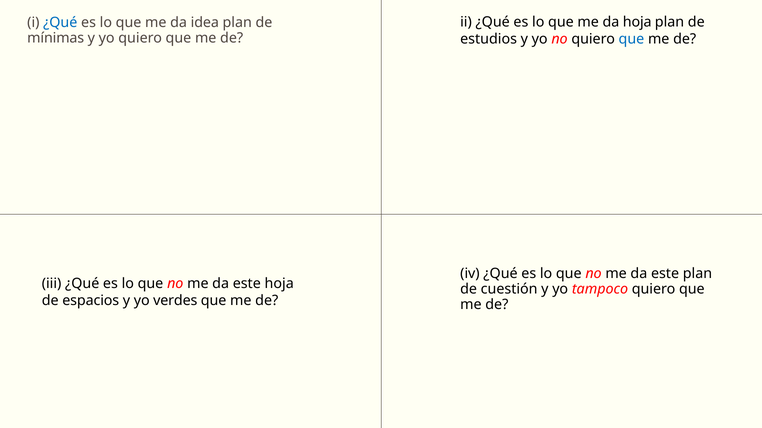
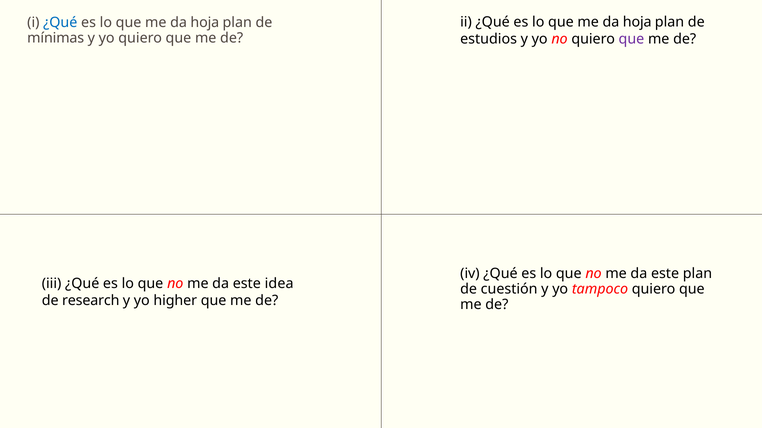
idea: idea -> hoja (205, 23)
que colour: blue -> purple (631, 39)
este hoja: hoja -> idea (279, 284)
espacios: espacios -> research (91, 301)
verdes: verdes -> higher (175, 301)
